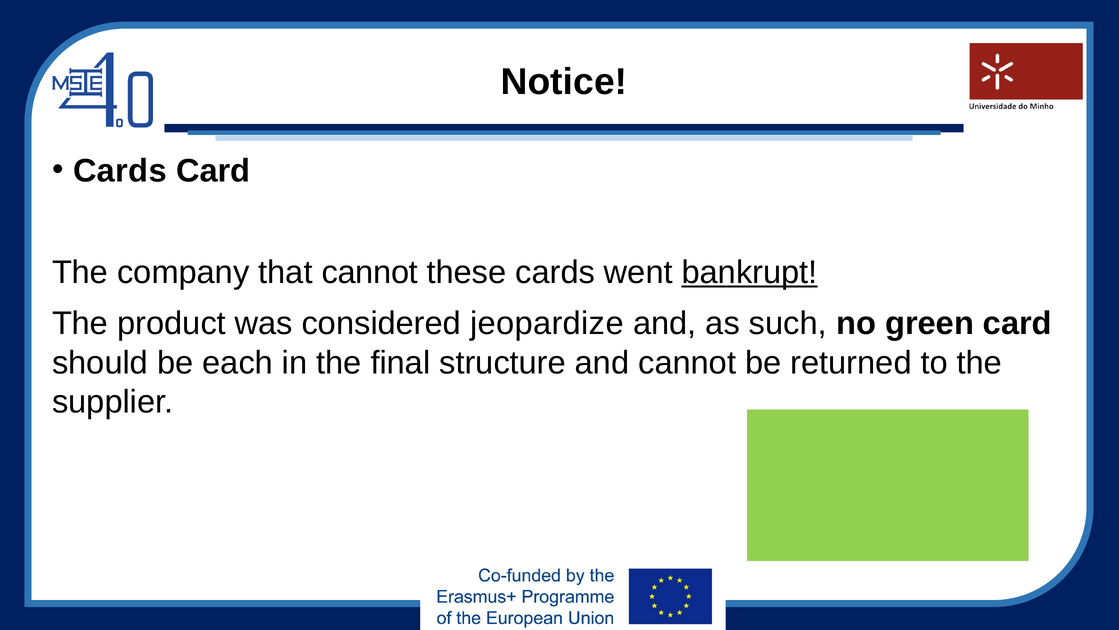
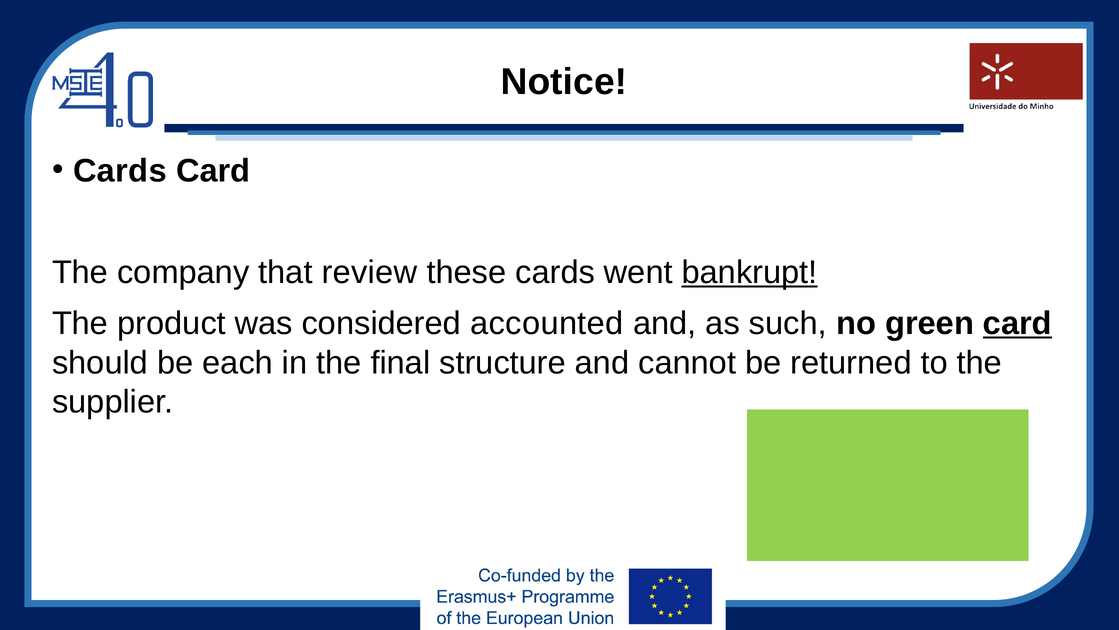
that cannot: cannot -> review (369, 272)
jeopardize: jeopardize -> accounted (547, 323)
card underline: none -> present (1017, 323)
